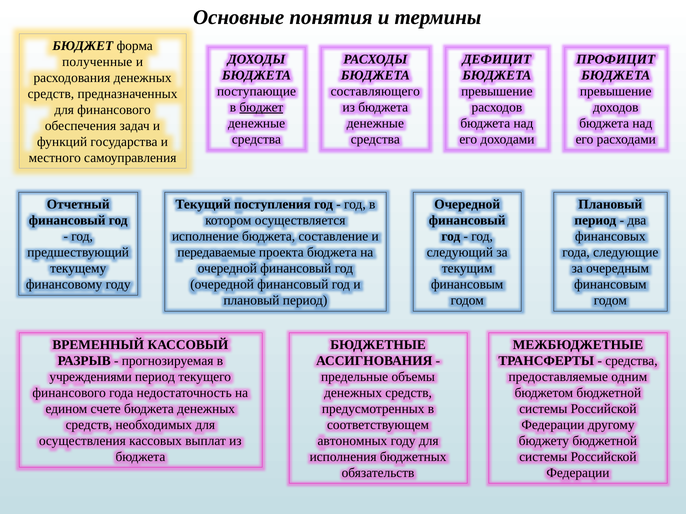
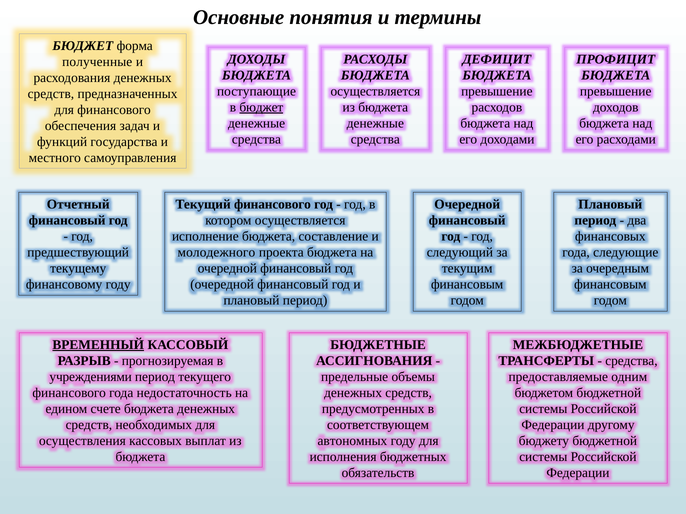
составляющего: составляющего -> осуществляется (375, 91)
Текущий поступления: поступления -> финансового (273, 205)
передаваемые: передаваемые -> молодежного (216, 253)
ВРЕМЕННЫЙ underline: none -> present (98, 345)
